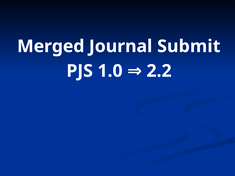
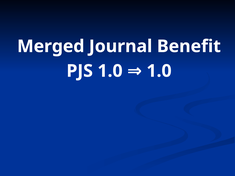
Submit: Submit -> Benefit (189, 46)
1.0 2.2: 2.2 -> 1.0 (159, 71)
